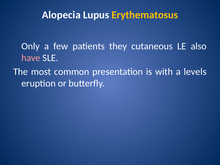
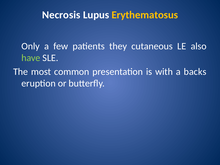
Alopecia: Alopecia -> Necrosis (61, 15)
have colour: pink -> light green (31, 58)
levels: levels -> backs (195, 72)
